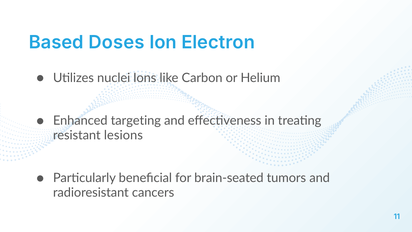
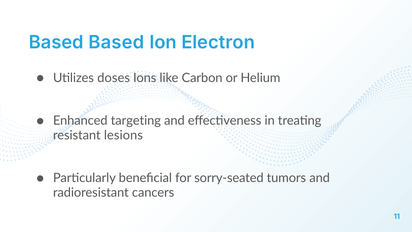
Based Doses: Doses -> Based (116, 42)
nuclei: nuclei -> doses (114, 78)
brain-seated: brain-seated -> sorry-seated (229, 178)
